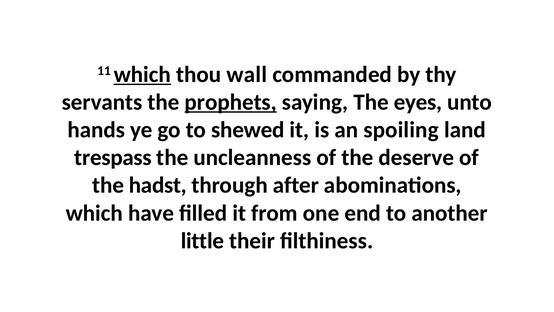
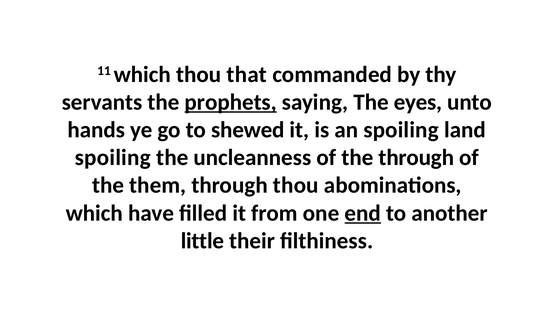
which underline: present -> none (142, 74)
wall: wall -> that (247, 74)
trespass: trespass -> spoiling (113, 157)
the deserve: deserve -> through (416, 157)
hadst: hadst -> them (158, 185)
through after: after -> thou (296, 185)
end underline: none -> present (363, 213)
